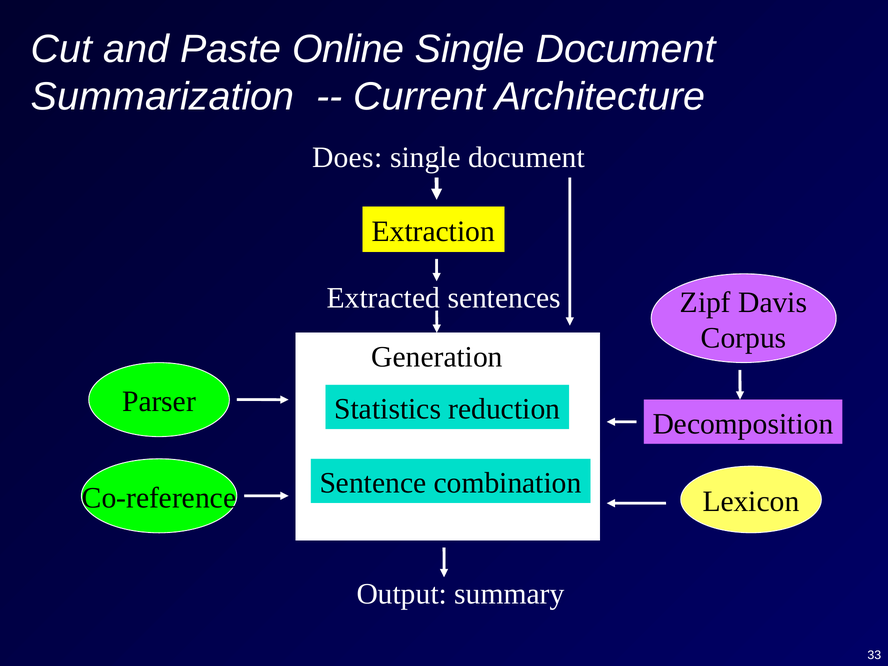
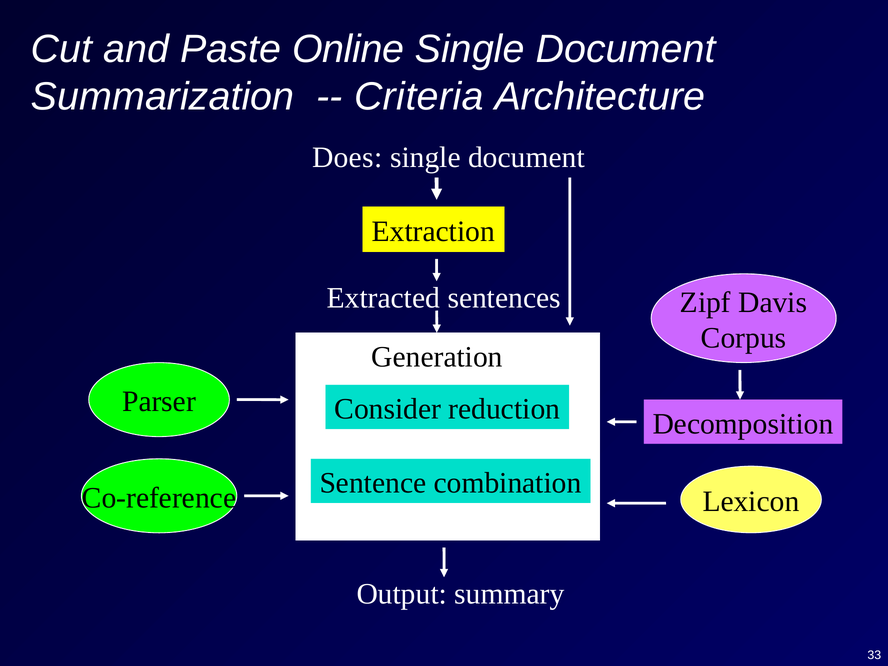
Current: Current -> Criteria (419, 97)
Statistics: Statistics -> Consider (388, 409)
